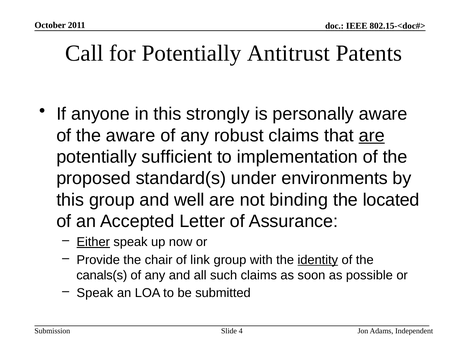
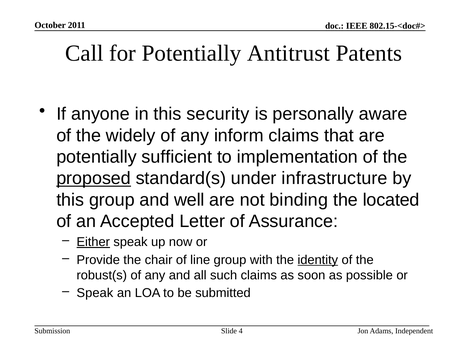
strongly: strongly -> security (218, 114)
the aware: aware -> widely (131, 135)
robust: robust -> inform (239, 135)
are underline: present -> none (372, 135)
proposed underline: none -> present (94, 178)
environments: environments -> infrastructure (335, 178)
link: link -> line (200, 260)
canals(s: canals(s -> robust(s (102, 275)
